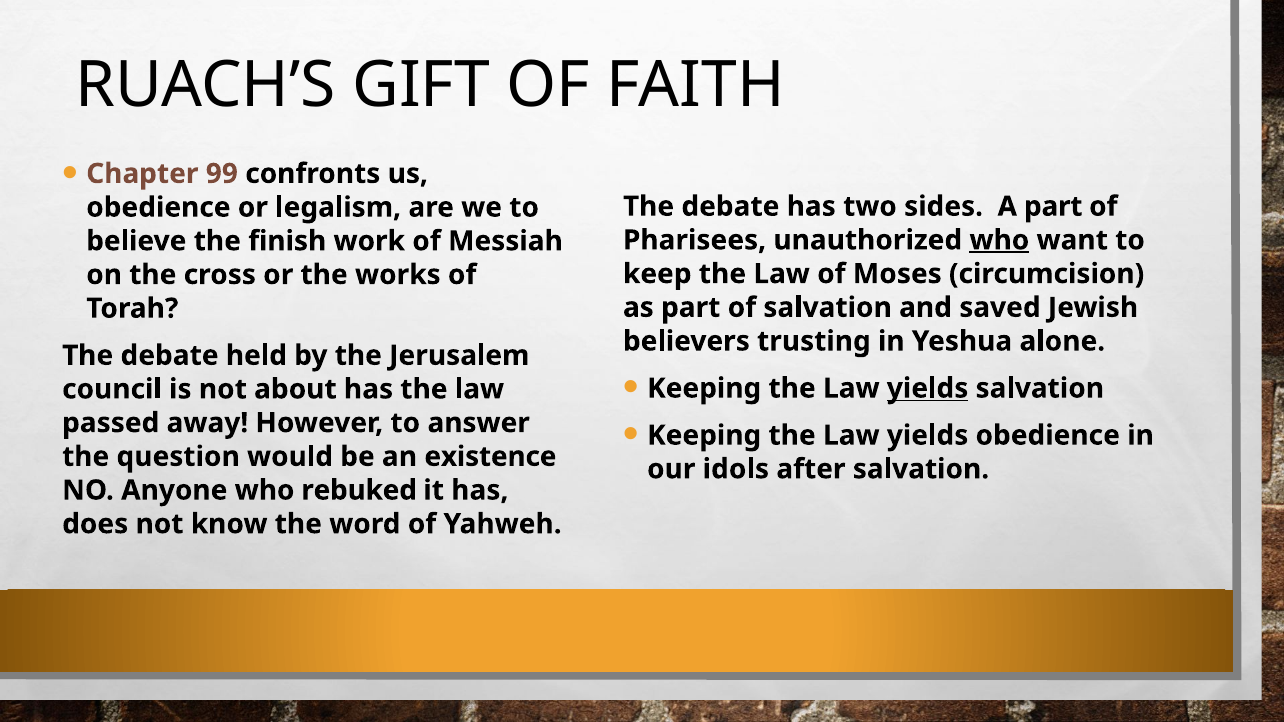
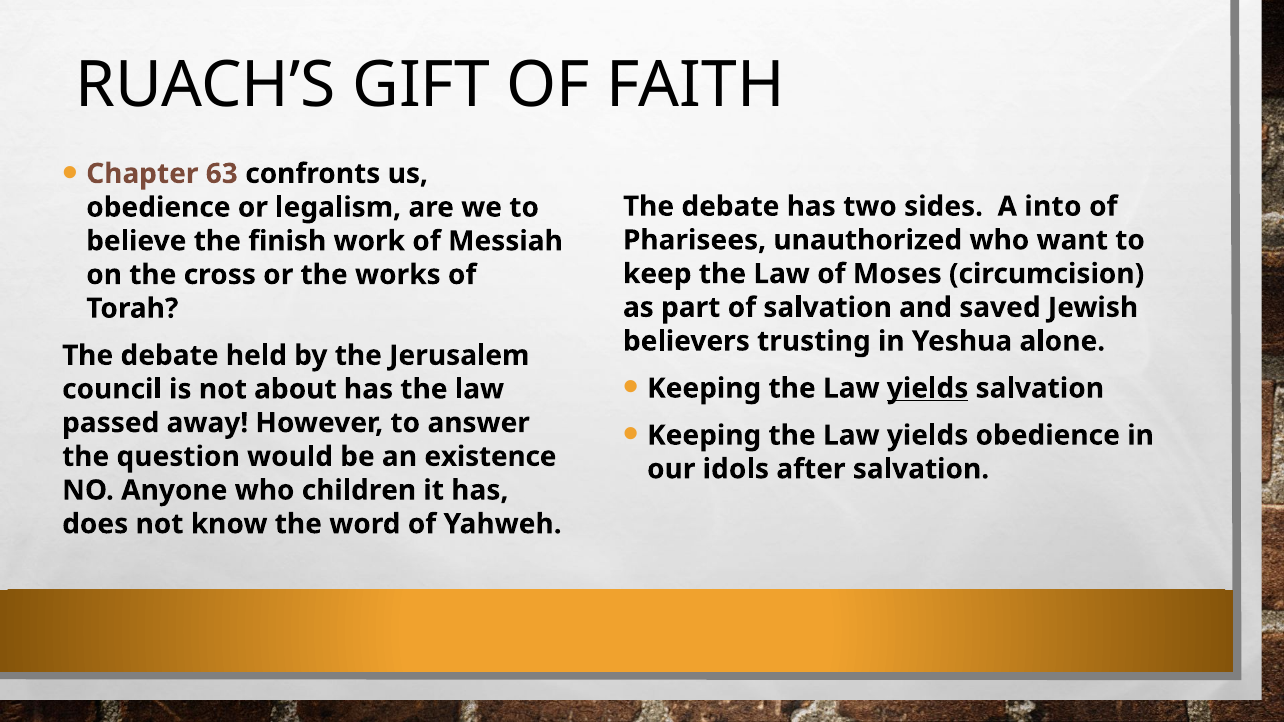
99: 99 -> 63 (222, 174)
A part: part -> into (1053, 207)
who underline: present -> none (999, 240)
rebuked: rebuked -> children (359, 490)
